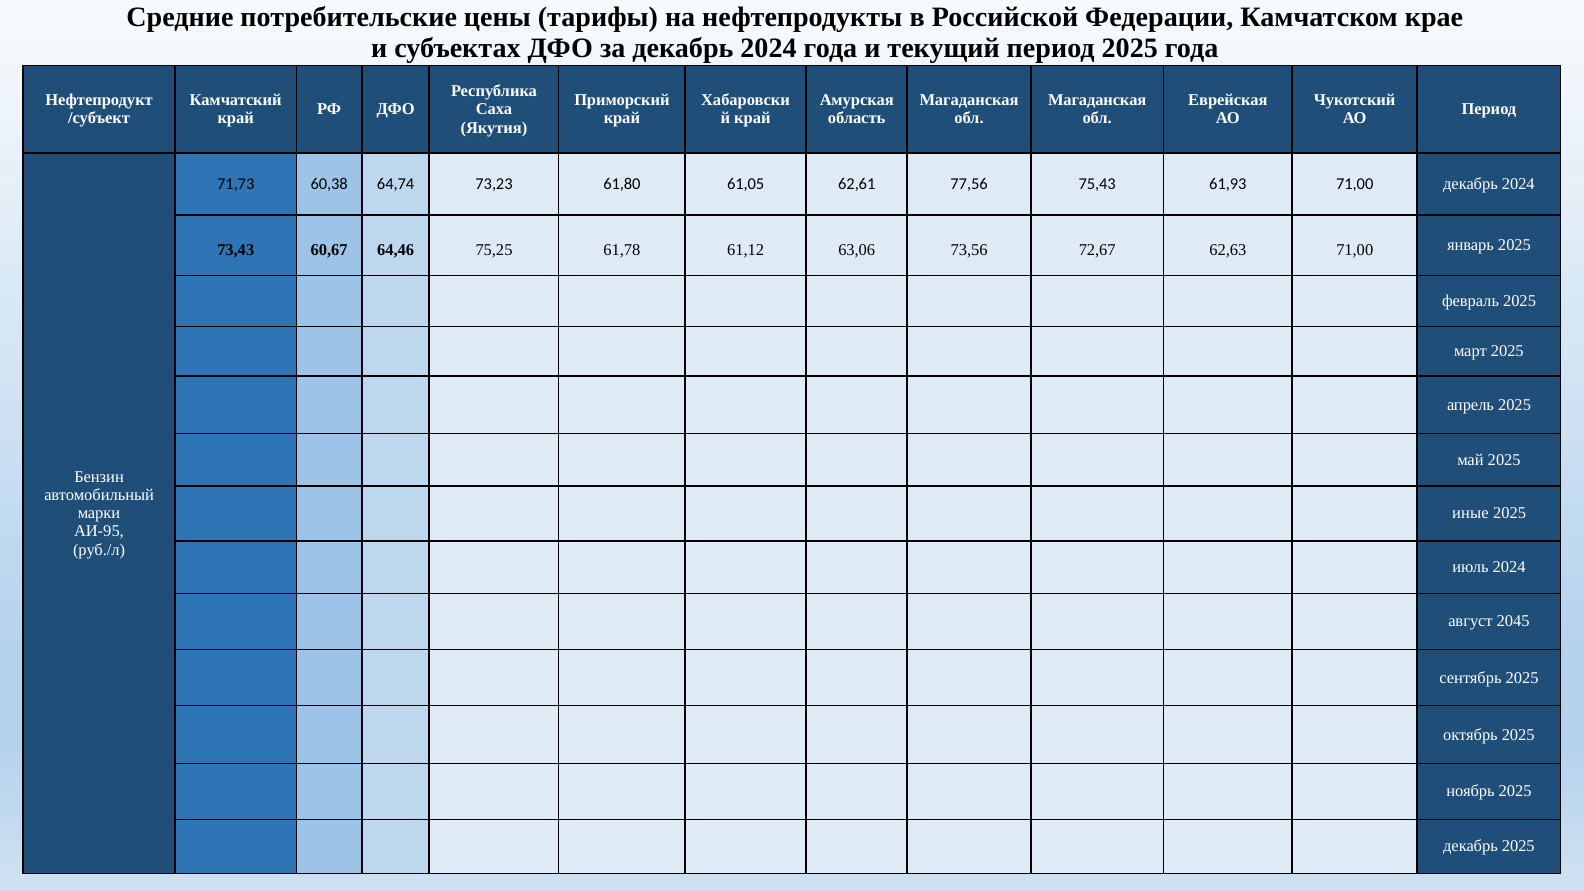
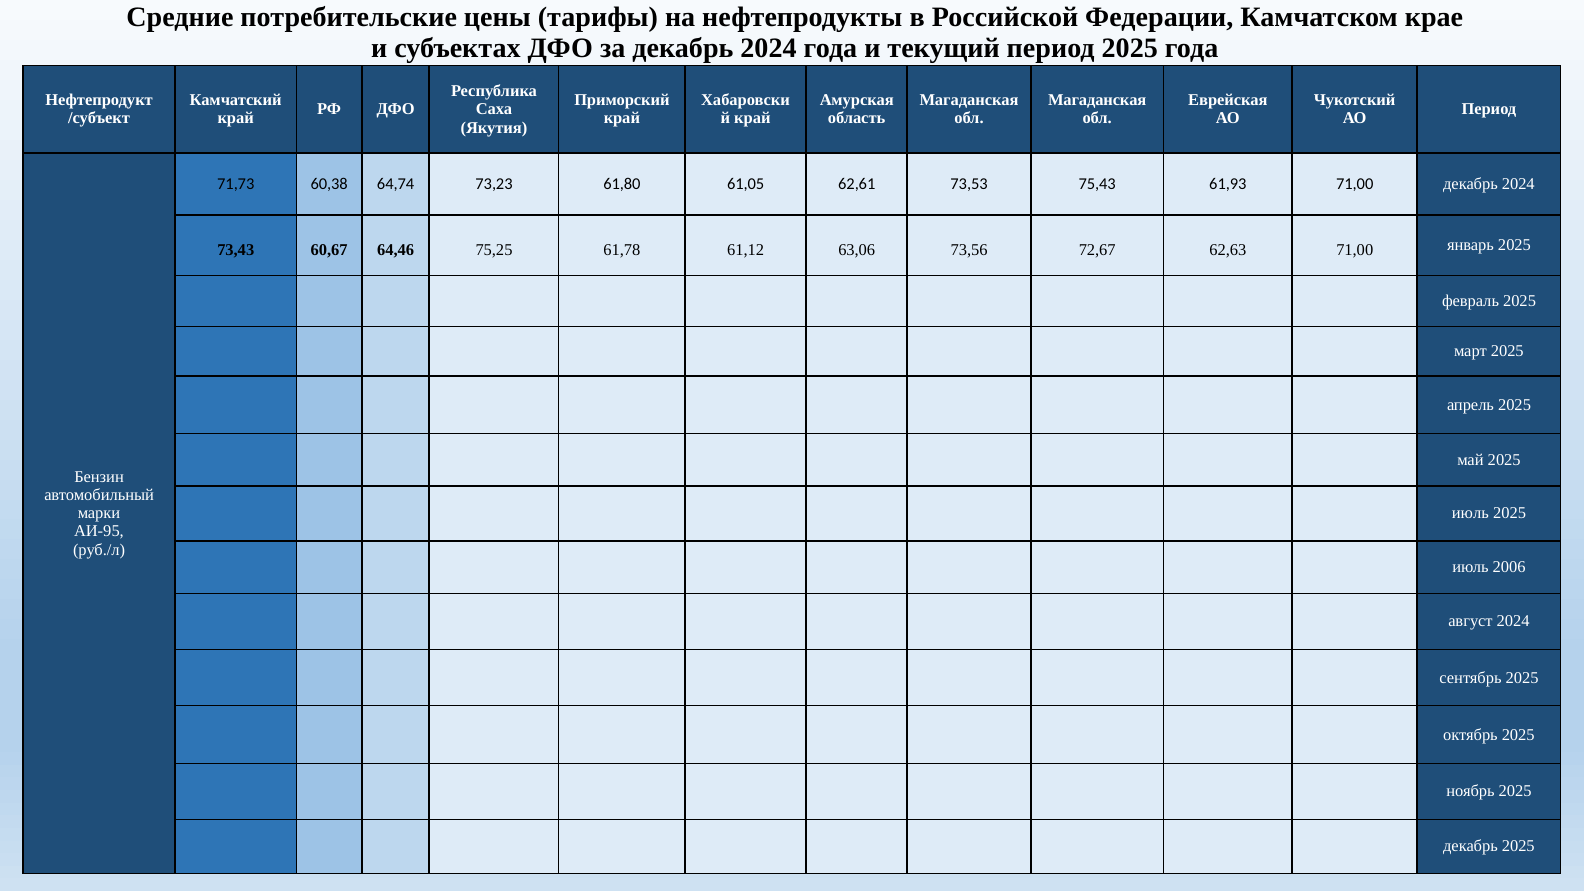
77,56: 77,56 -> 73,53 (969, 184)
иные: иные -> июль (1470, 513)
июль 2024: 2024 -> 2006 (1509, 567)
август 2045: 2045 -> 2024 (1513, 621)
